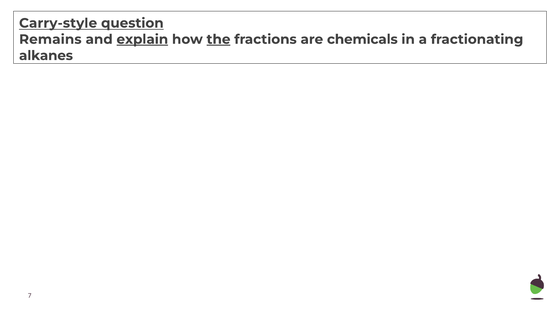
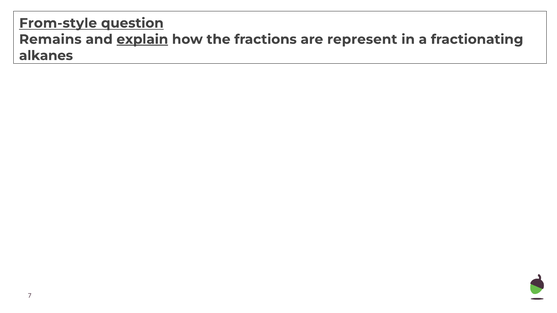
Carry-style: Carry-style -> From-style (58, 23)
the underline: present -> none (219, 39)
chemicals: chemicals -> represent (362, 39)
